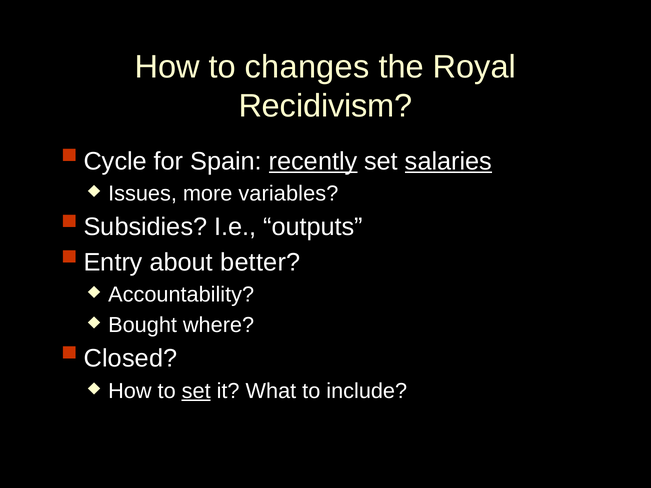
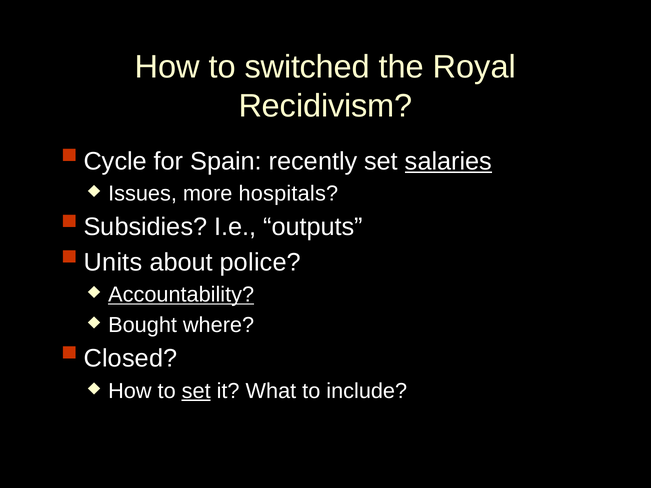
changes: changes -> switched (307, 67)
recently underline: present -> none (313, 161)
variables: variables -> hospitals (288, 194)
Entry: Entry -> Units (113, 263)
better: better -> police (260, 263)
Accountability underline: none -> present (181, 295)
